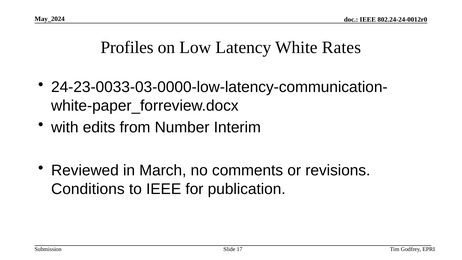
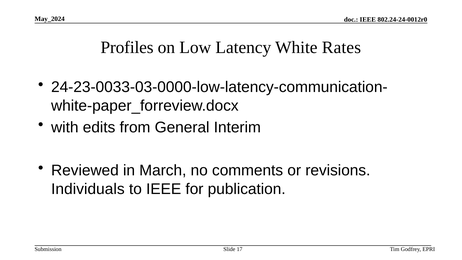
Number: Number -> General (182, 127)
Conditions: Conditions -> Individuals (88, 189)
